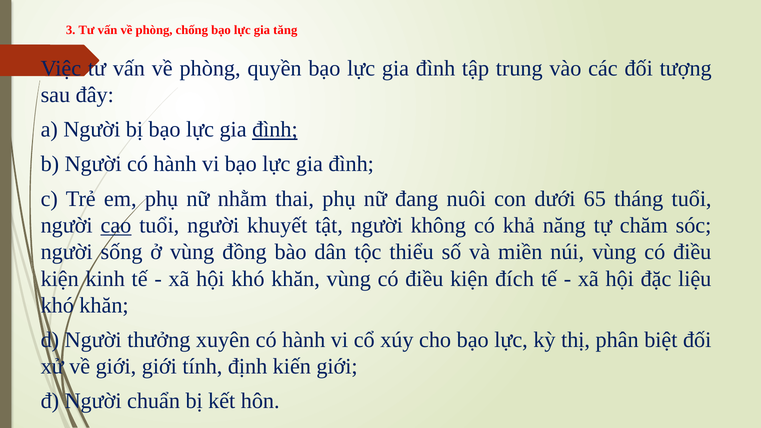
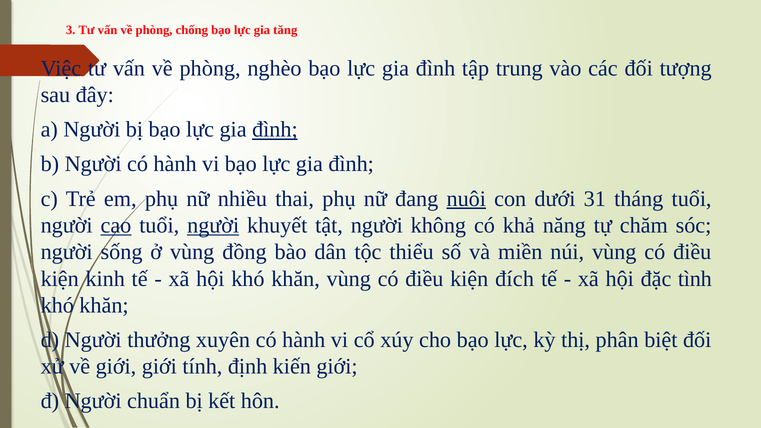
quyền: quyền -> nghèo (274, 68)
nhằm: nhằm -> nhiều (242, 199)
nuôi underline: none -> present (466, 199)
65: 65 -> 31 (595, 199)
người underline: none -> present (213, 225)
liệu: liệu -> tình (695, 279)
